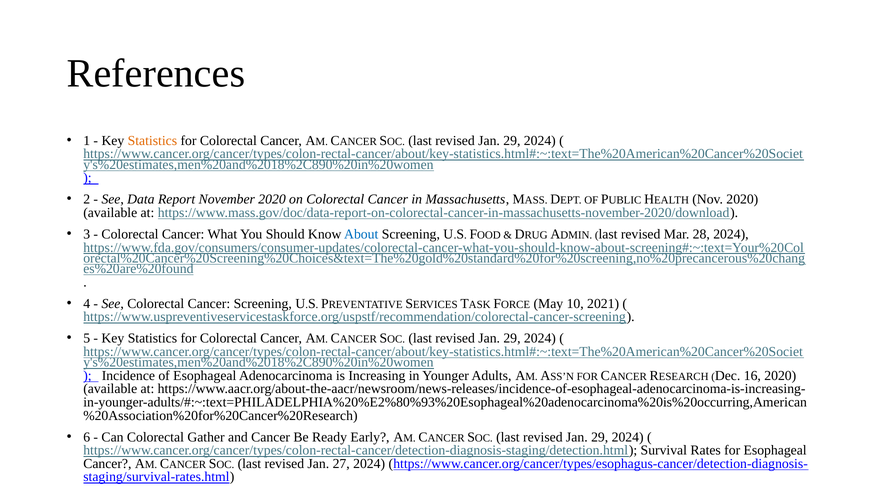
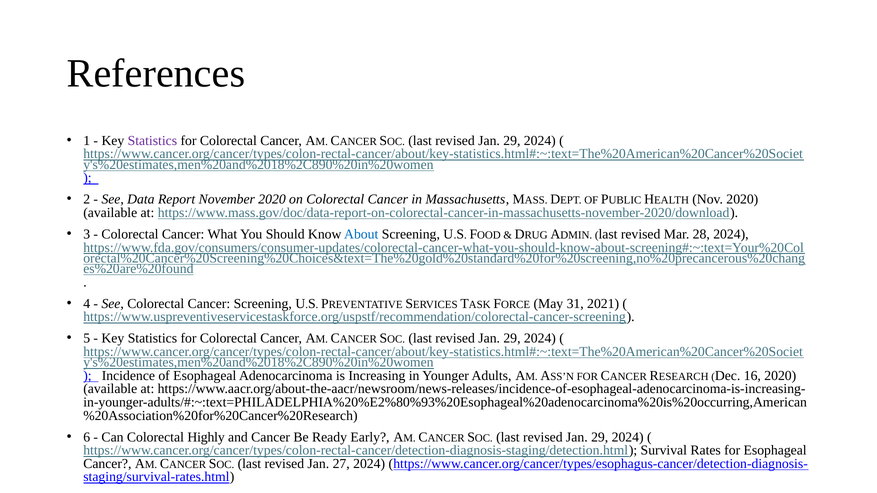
Statistics colour: orange -> purple (152, 141)
10: 10 -> 31 (575, 304)
Gather: Gather -> Highly (206, 437)
